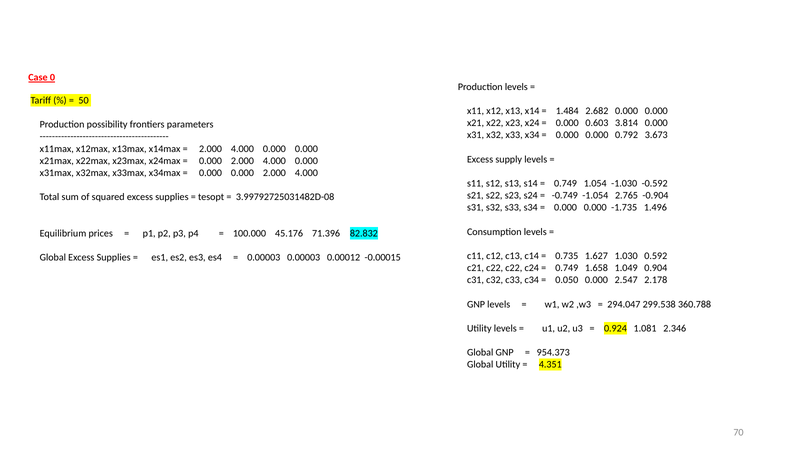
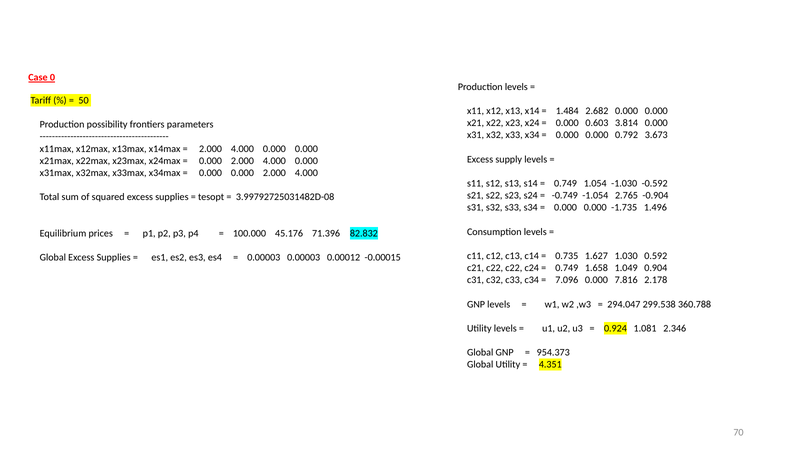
0.050: 0.050 -> 7.096 (567, 280)
2.547: 2.547 -> 7.816 (626, 280)
